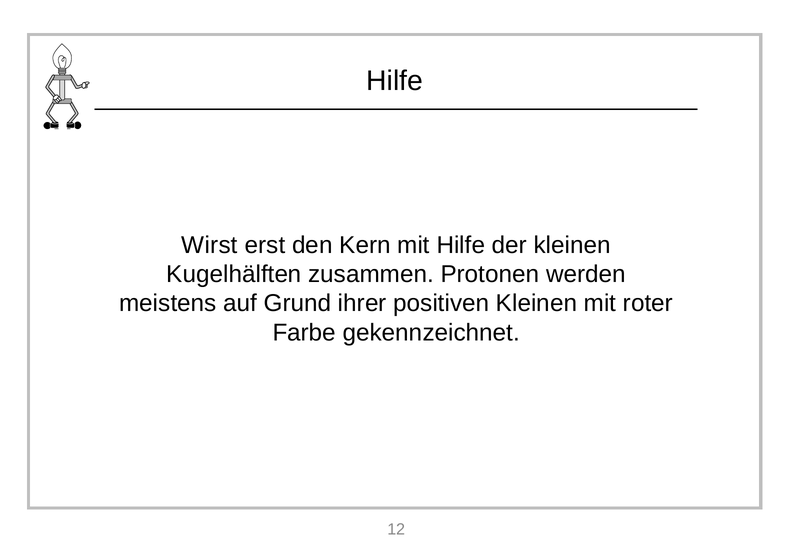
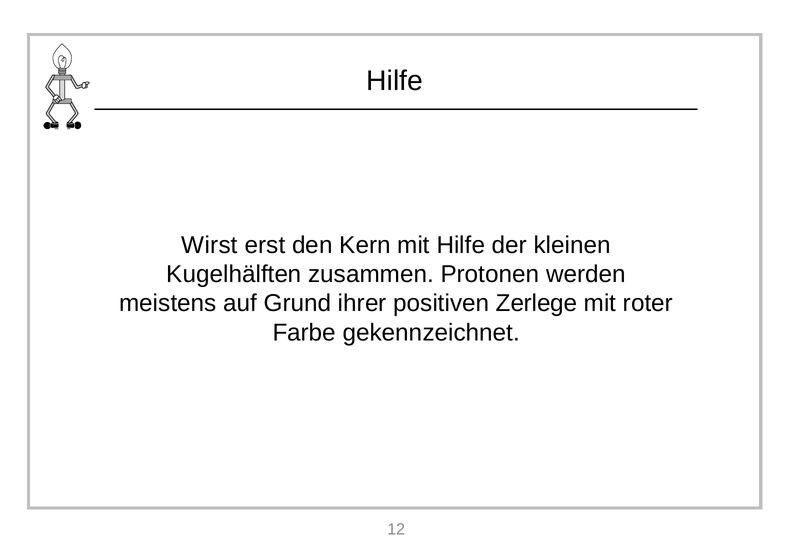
positiven Kleinen: Kleinen -> Zerlege (537, 303)
